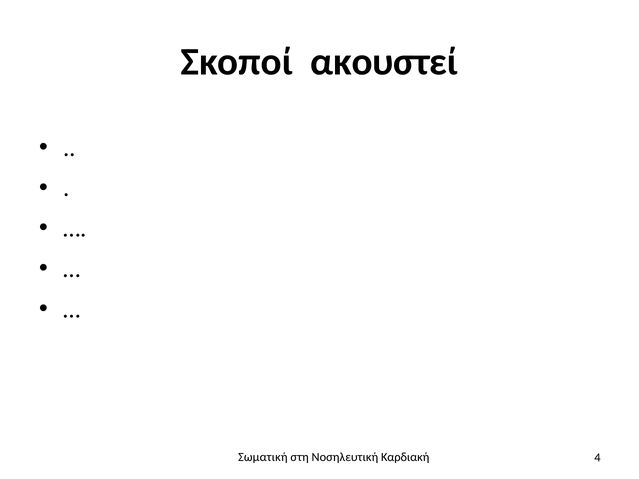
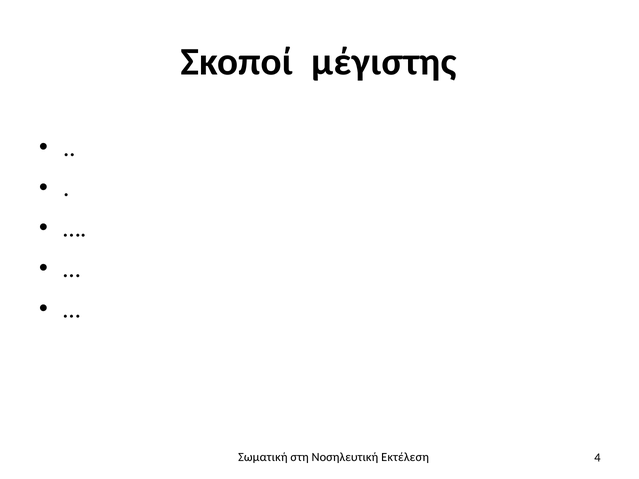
ακουστεί: ακουστεί -> μέγιστης (384, 62)
Καρδιακή: Καρδιακή -> Εκτέλεση (405, 457)
